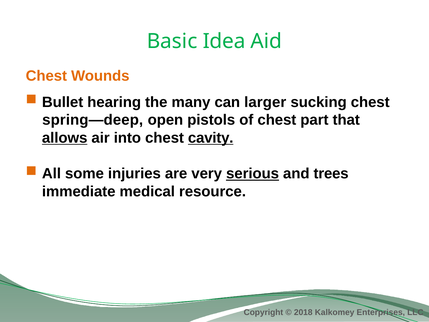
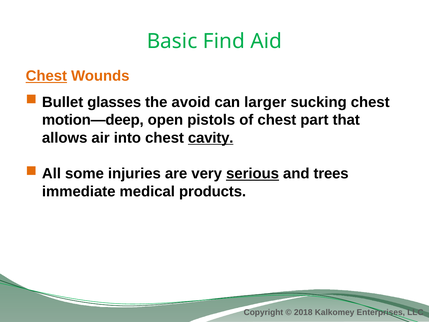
Idea: Idea -> Find (224, 41)
Chest underline: none -> present (46, 76)
hearing: hearing -> glasses (114, 102)
many: many -> avoid (191, 102)
spring—deep: spring—deep -> motion—deep (93, 120)
allows underline: present -> none (65, 138)
resource: resource -> products (213, 191)
